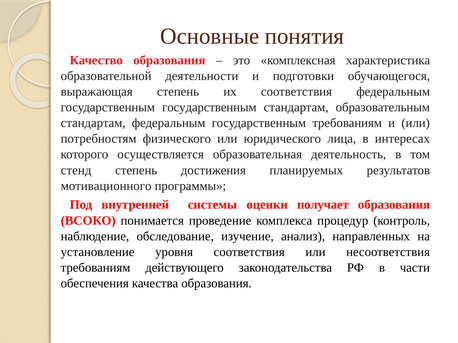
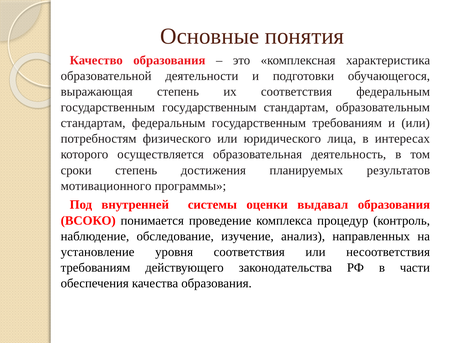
стенд: стенд -> сроки (76, 170)
получает: получает -> выдавал (323, 205)
